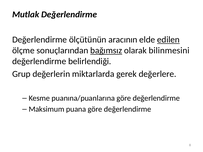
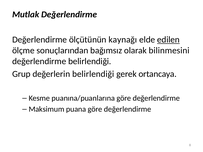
aracının: aracının -> kaynağı (123, 40)
bağımsız underline: present -> none (106, 51)
değerlerin miktarlarda: miktarlarda -> belirlendiği (93, 74)
değerlere: değerlere -> ortancaya (158, 74)
